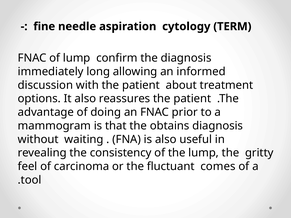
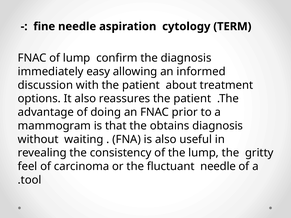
long: long -> easy (98, 72)
fluctuant comes: comes -> needle (218, 167)
